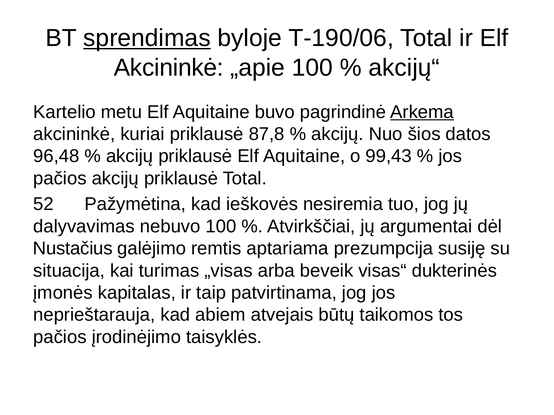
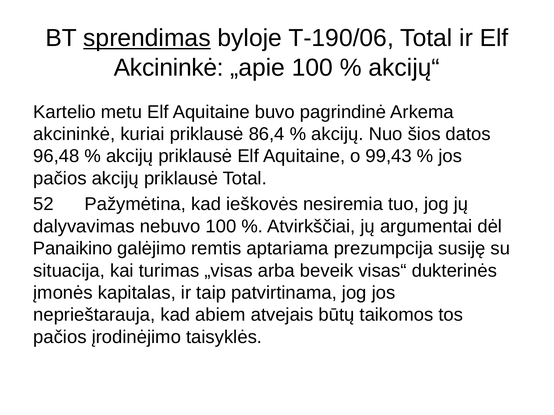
Arkema underline: present -> none (422, 112)
87,8: 87,8 -> 86,4 (267, 134)
Nustačius: Nustačius -> Panaikino (73, 249)
